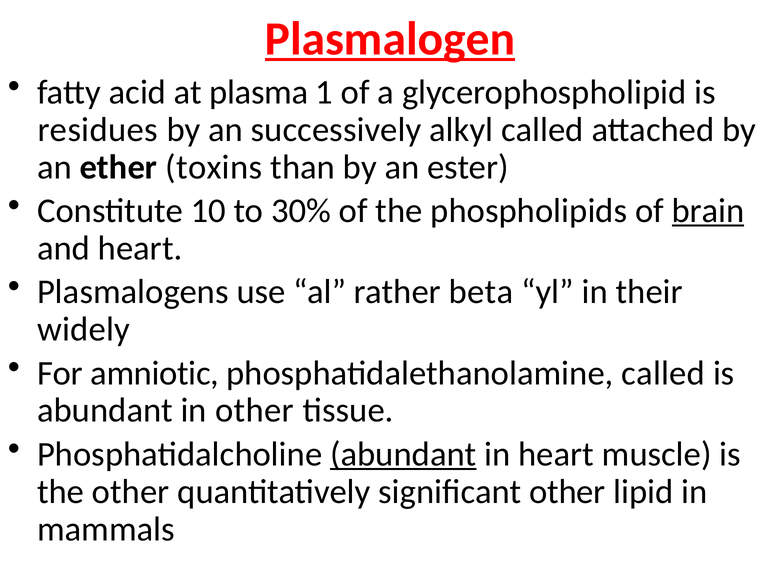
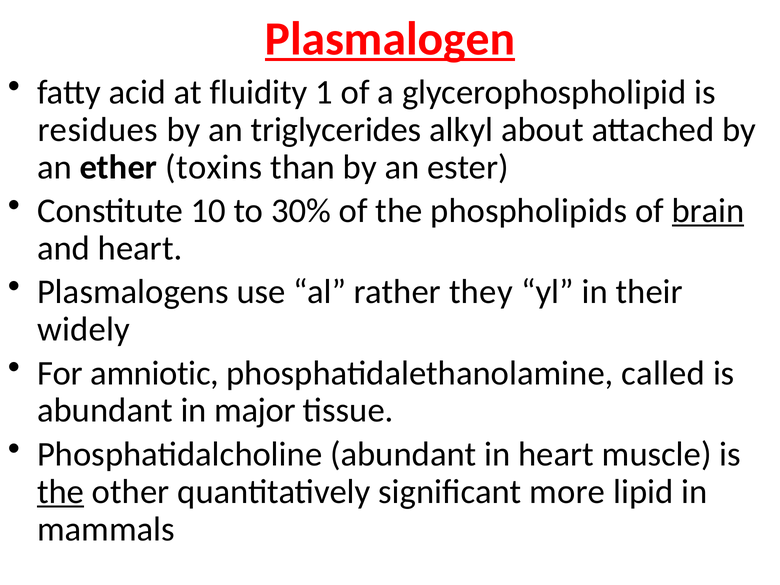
plasma: plasma -> fluidity (259, 92)
successively: successively -> triglycerides (336, 130)
alkyl called: called -> about (542, 130)
beta: beta -> they (481, 292)
in other: other -> major (255, 411)
abundant underline: present -> none (403, 454)
the underline: none -> present (61, 492)
significant other: other -> more (567, 492)
